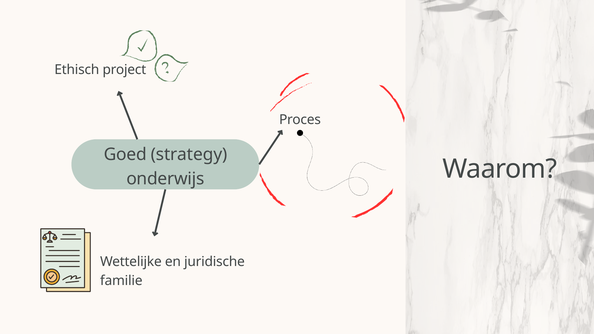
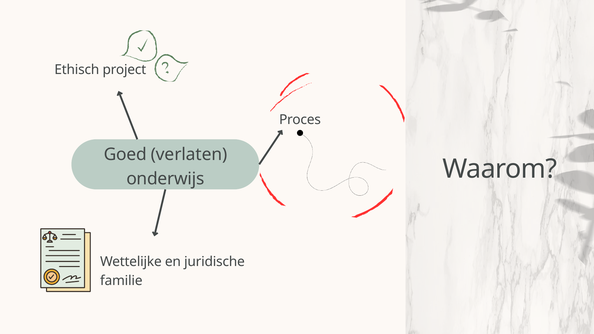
strategy: strategy -> verlaten (189, 155)
